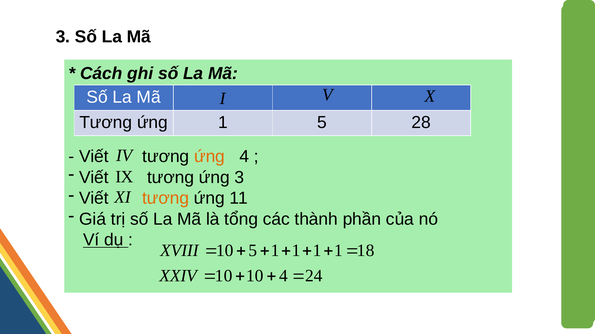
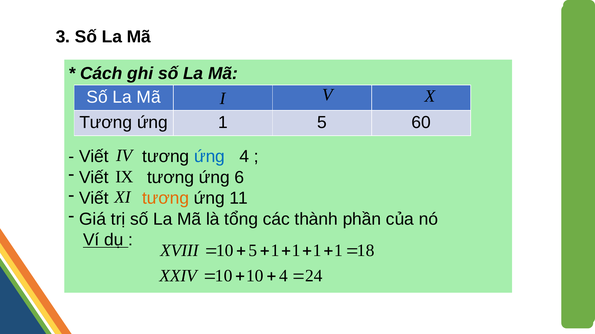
28: 28 -> 60 (421, 123)
ứng colour: orange -> blue (210, 157)
ứng 3: 3 -> 6 (239, 178)
